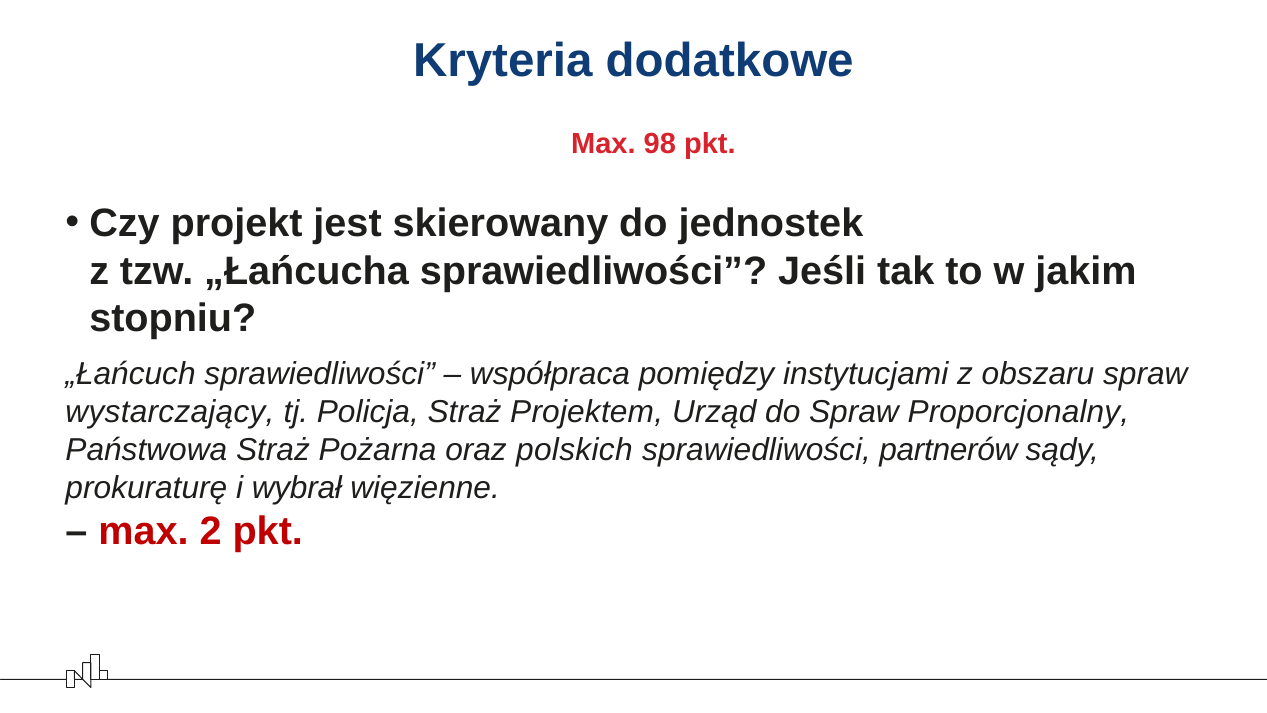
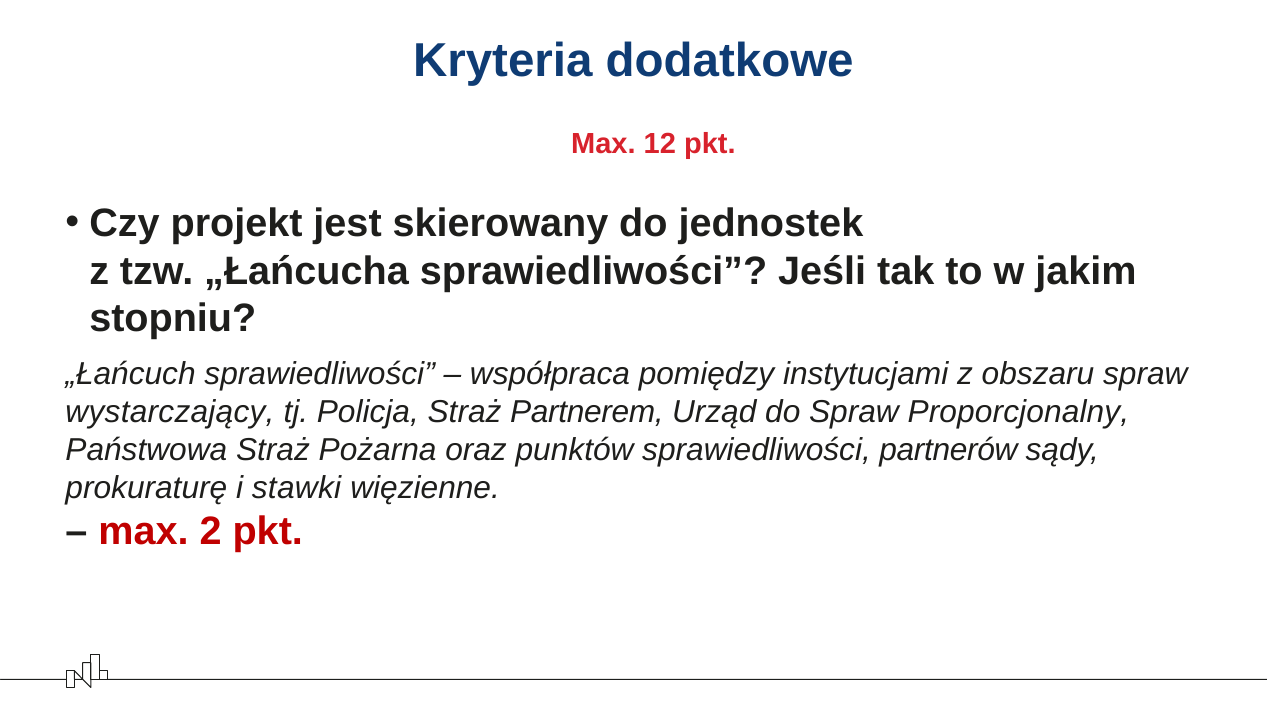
98: 98 -> 12 (660, 144)
Projektem: Projektem -> Partnerem (587, 412)
polskich: polskich -> punktów (575, 450)
wybrał: wybrał -> stawki (297, 488)
